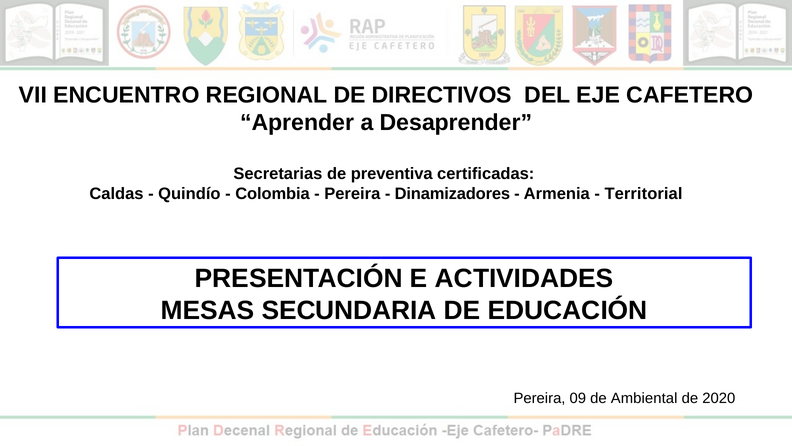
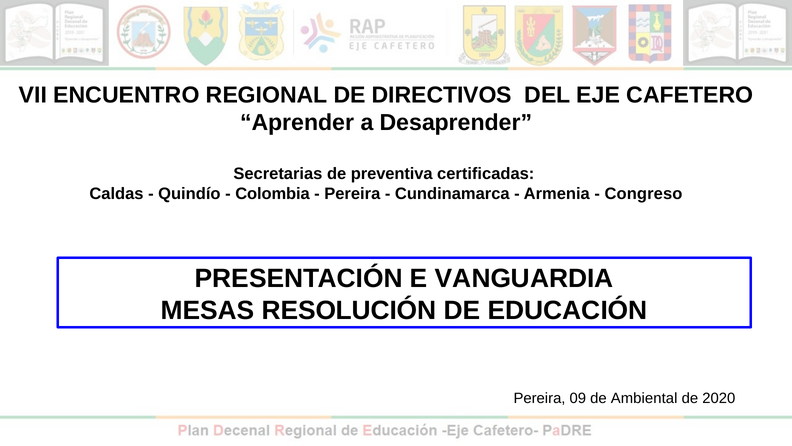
Dinamizadores: Dinamizadores -> Cundinamarca (452, 193)
Territorial: Territorial -> Congreso (643, 193)
ACTIVIDADES: ACTIVIDADES -> VANGUARDIA (524, 278)
SECUNDARIA: SECUNDARIA -> RESOLUCIÓN (349, 310)
